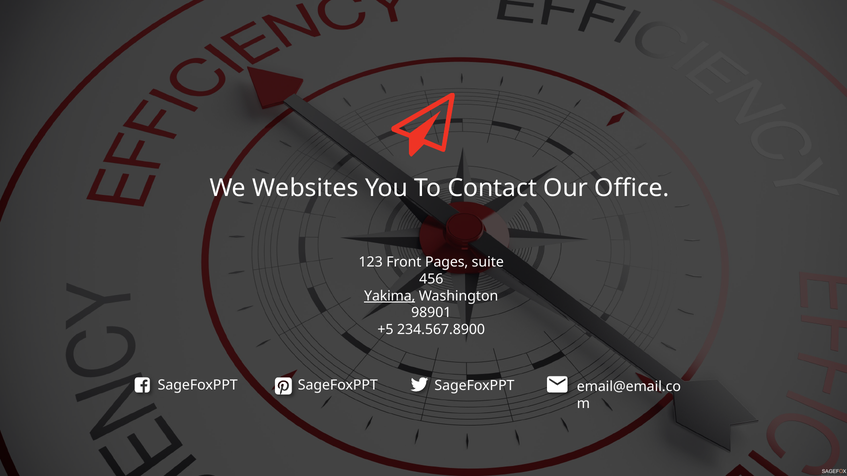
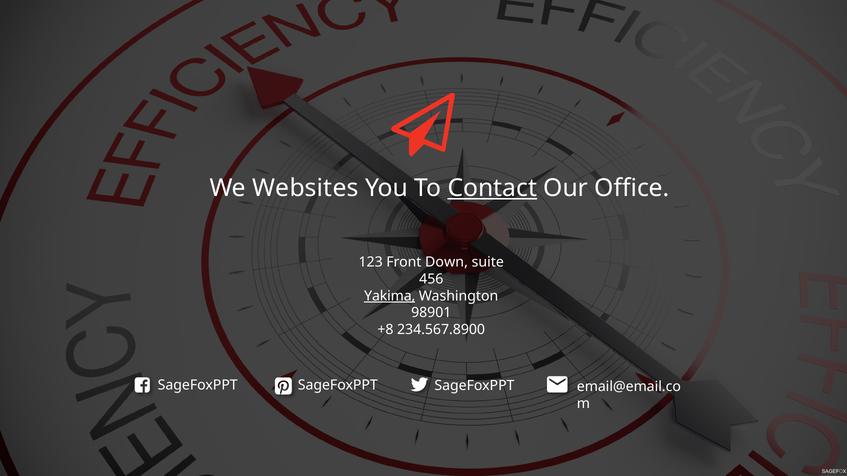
Contact underline: none -> present (492, 188)
Pages: Pages -> Down (447, 262)
+5: +5 -> +8 (385, 330)
